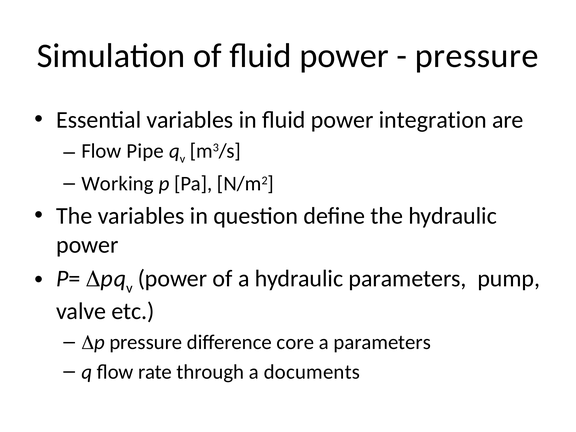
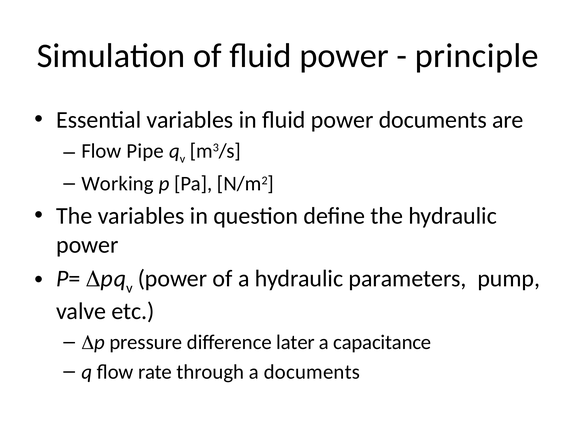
pressure: pressure -> principle (477, 56)
power integration: integration -> documents (433, 120)
core: core -> later (296, 342)
a parameters: parameters -> capacitance (382, 342)
